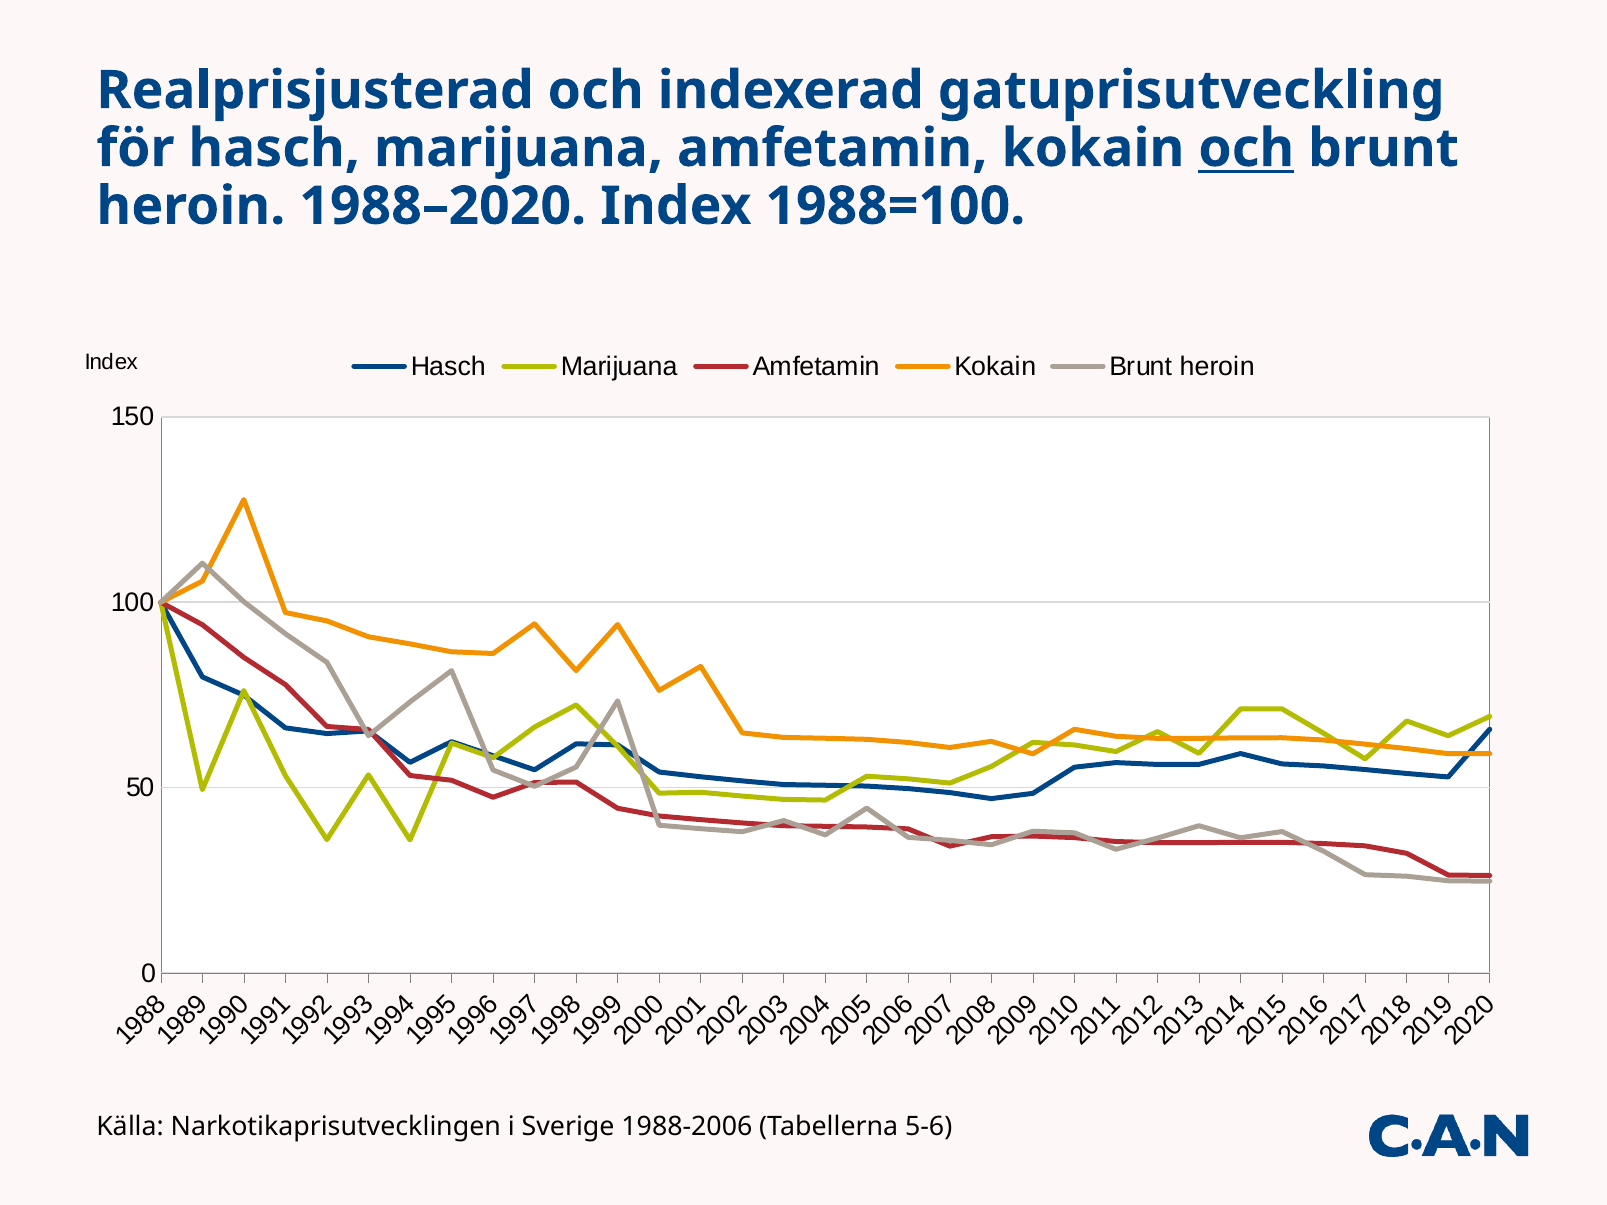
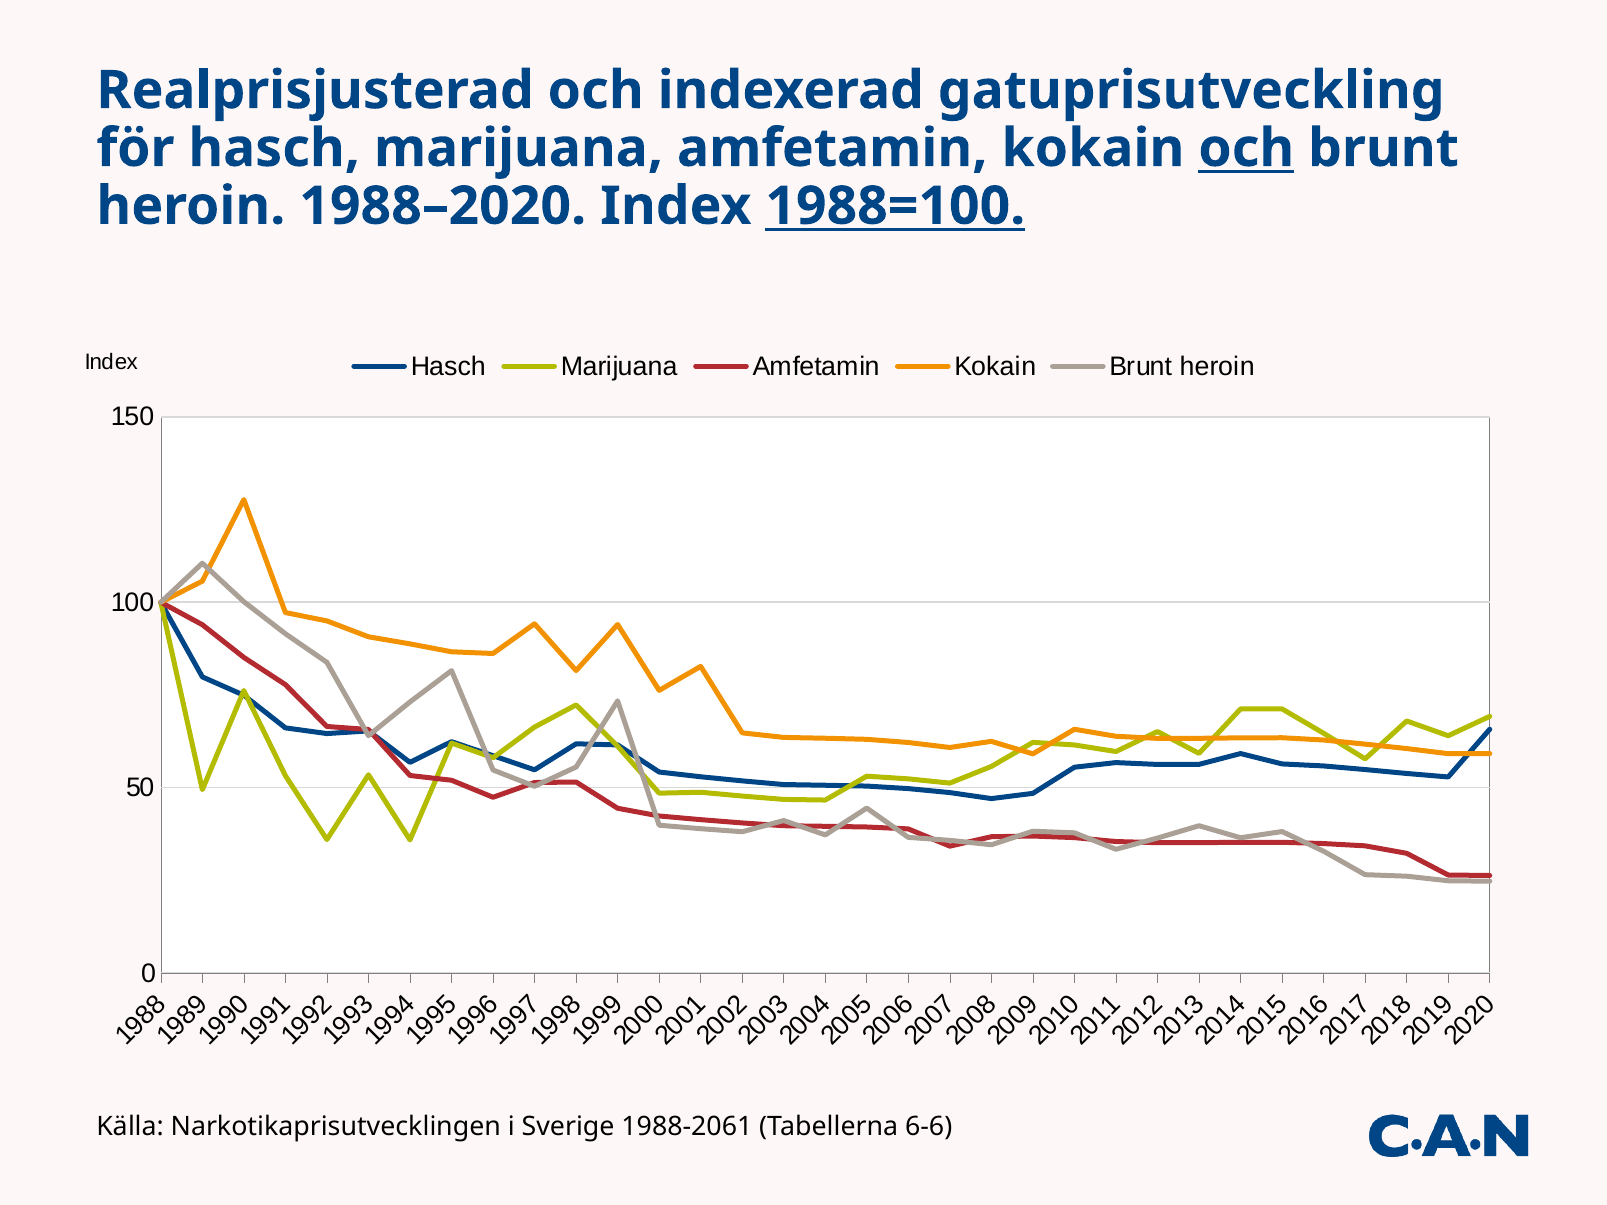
1988=100 underline: none -> present (895, 206)
1988-2006: 1988-2006 -> 1988-2061 (687, 1127)
5-6: 5-6 -> 6-6 (929, 1127)
